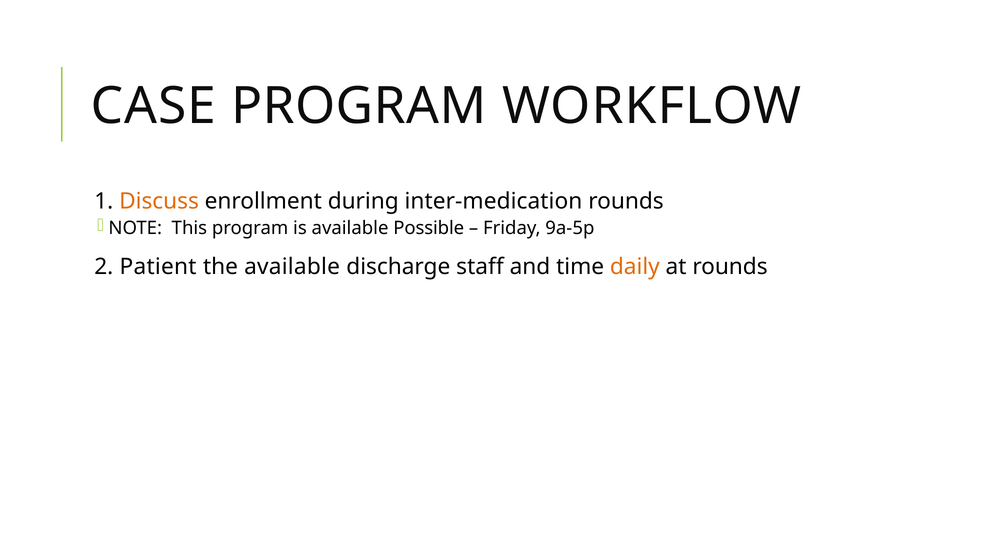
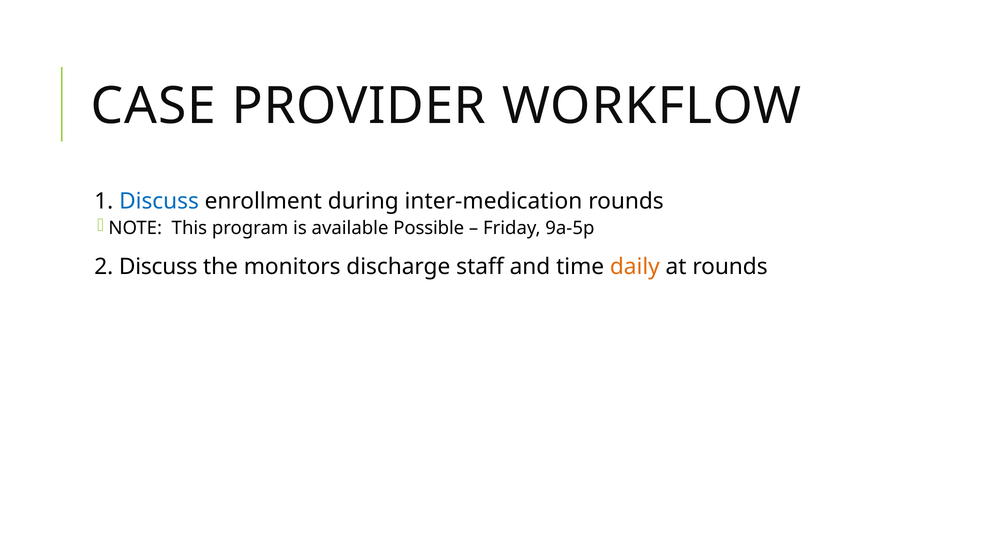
CASE PROGRAM: PROGRAM -> PROVIDER (359, 106)
Discuss colour: orange -> blue (159, 201)
2 Patient: Patient -> Discuss (158, 267)
the available: available -> monitors (292, 267)
